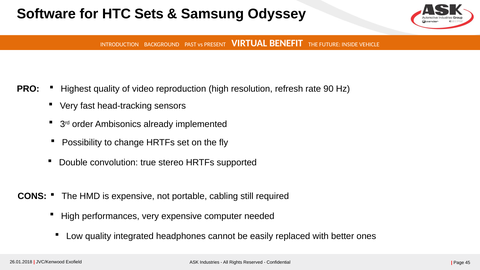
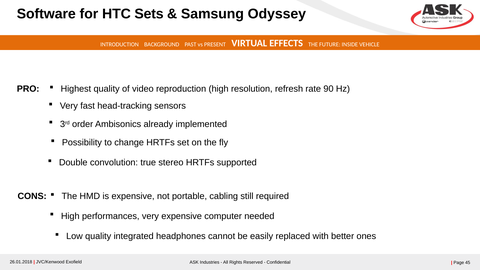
BENEFIT: BENEFIT -> EFFECTS (286, 43)
